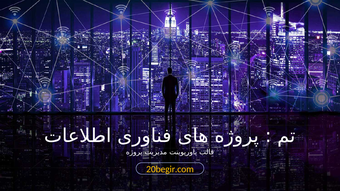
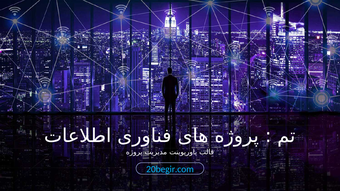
20begir.com colour: yellow -> light blue (170, 169)
